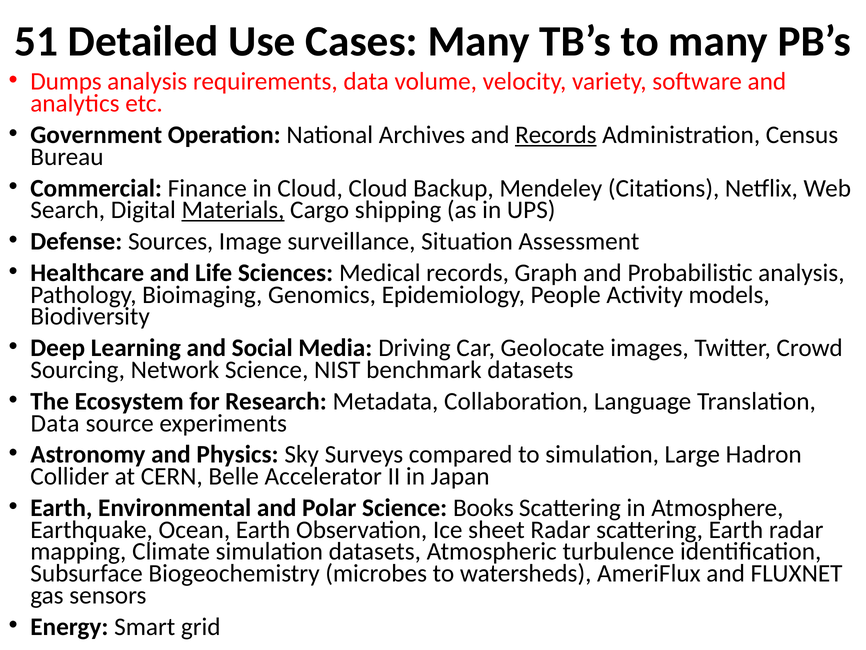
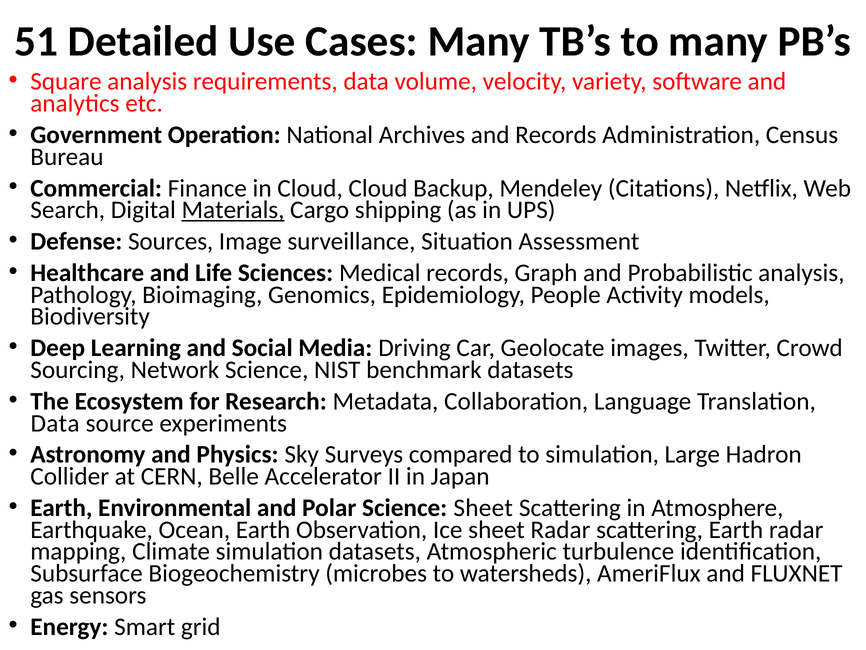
Dumps: Dumps -> Square (66, 82)
Records underline: present -> none (556, 135)
Science Books: Books -> Sheet (483, 508)
